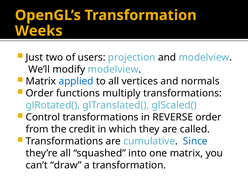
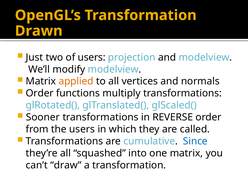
Weeks: Weeks -> Drawn (39, 31)
applied colour: blue -> orange (76, 81)
Control: Control -> Sooner (43, 117)
the credit: credit -> users (82, 129)
